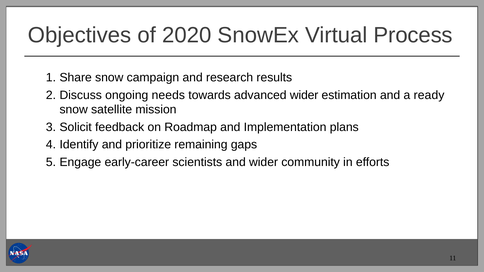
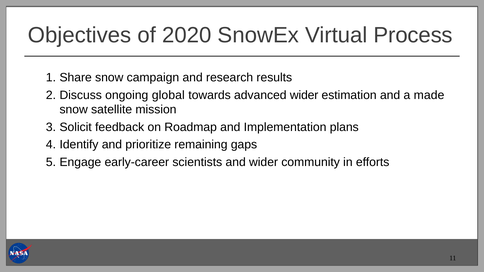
needs: needs -> global (168, 95)
ready: ready -> made (429, 95)
